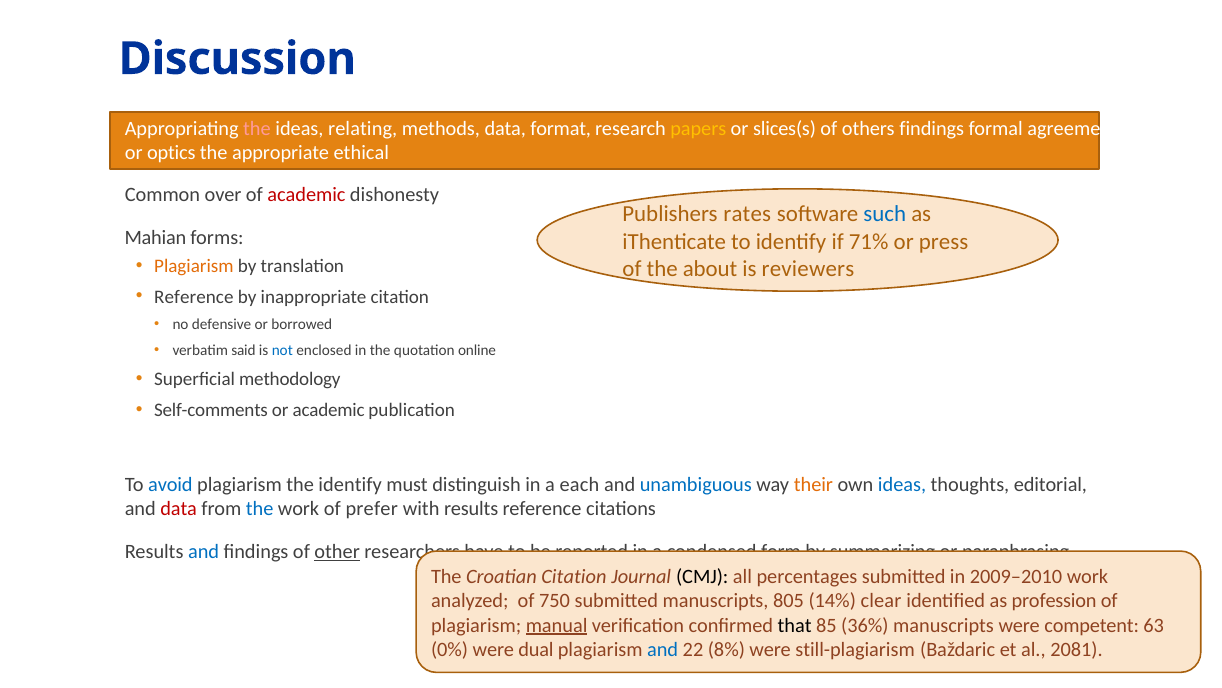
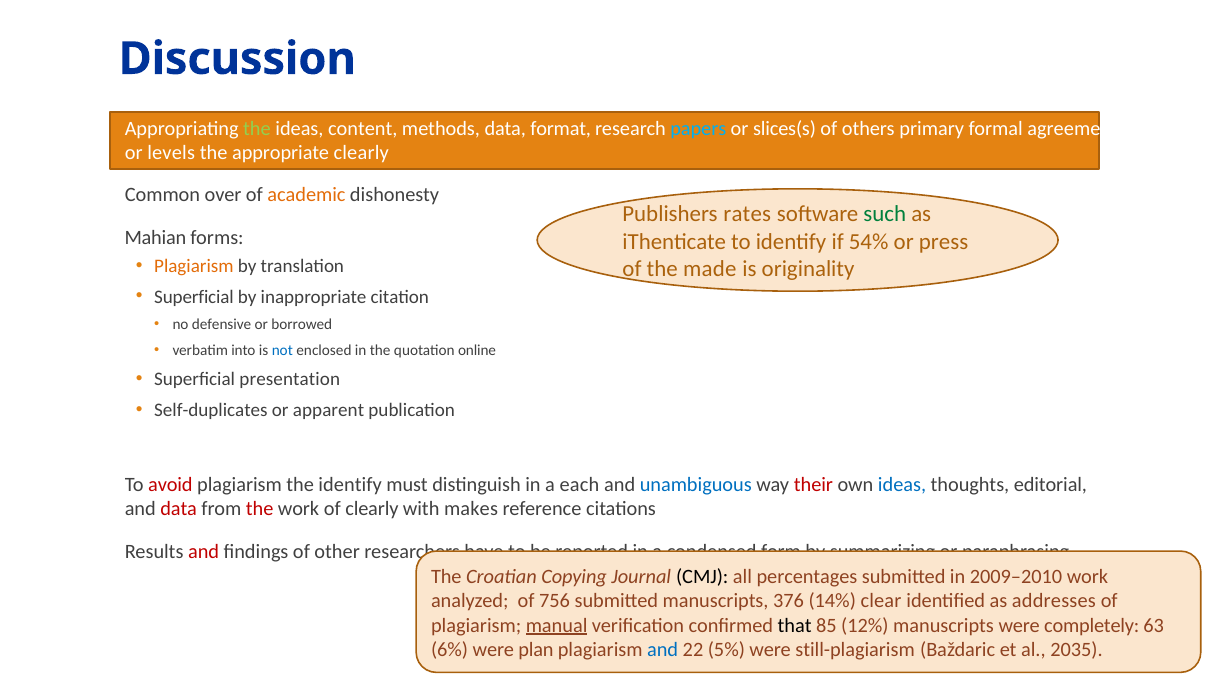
the colour: pink -> light green (257, 128)
relating: relating -> content (363, 128)
papers colour: yellow -> light blue (698, 128)
others findings: findings -> primary (932, 128)
optics: optics -> levels (171, 153)
appropriate ethical: ethical -> clearly (361, 153)
academic colour: red -> orange (306, 195)
such colour: blue -> green (885, 214)
71%: 71% -> 54% (869, 241)
about: about -> made (710, 269)
reviewers: reviewers -> originality (808, 269)
Reference: Reference -> Superficial (194, 297)
said: said -> into (243, 350)
methodology: methodology -> presentation (290, 379)
Self-comments: Self-comments -> Self-duplicates (211, 410)
or academic: academic -> apparent (329, 410)
avoid colour: blue -> red (170, 484)
their colour: orange -> red (813, 484)
the colour: blue -> red (260, 509)
of prefer: prefer -> clearly (372, 509)
with results: results -> makes (471, 509)
and colour: blue -> red (204, 551)
other underline: present -> none (337, 551)
Croatian Citation: Citation -> Copying (574, 576)
750: 750 -> 756 (555, 600)
805: 805 -> 376 (789, 600)
profession: profession -> addresses (1054, 600)
36%: 36% -> 12% (865, 625)
competent: competent -> completely (1092, 625)
0%: 0% -> 6% (450, 649)
dual: dual -> plan (536, 649)
8%: 8% -> 5% (726, 649)
2081: 2081 -> 2035 (1076, 649)
